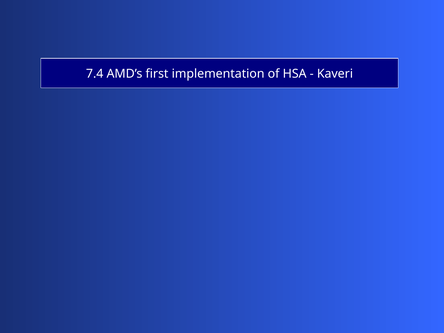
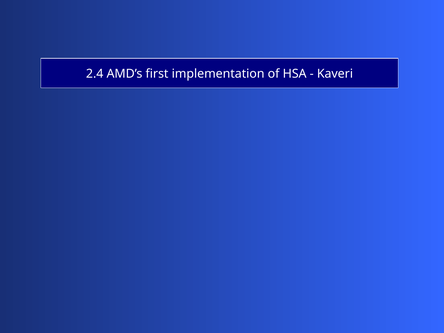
7.4: 7.4 -> 2.4 (95, 74)
